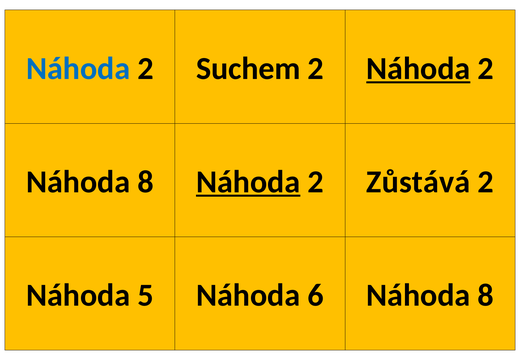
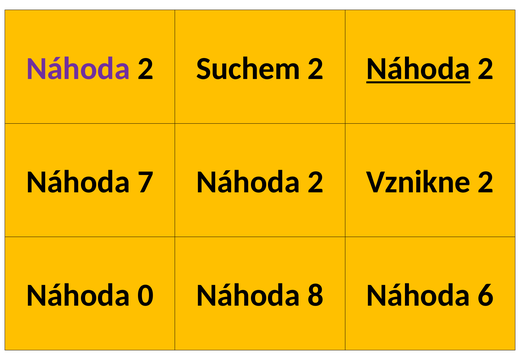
Náhoda colour: blue -> purple (78, 69)
8: 8 -> 7 (145, 182)
Náhoda underline: present -> none (248, 182)
Zůstává: Zůstává -> Vznikne (418, 182)
5: 5 -> 0 (145, 295)
6: 6 -> 8 (316, 295)
8: 8 -> 6 (486, 295)
